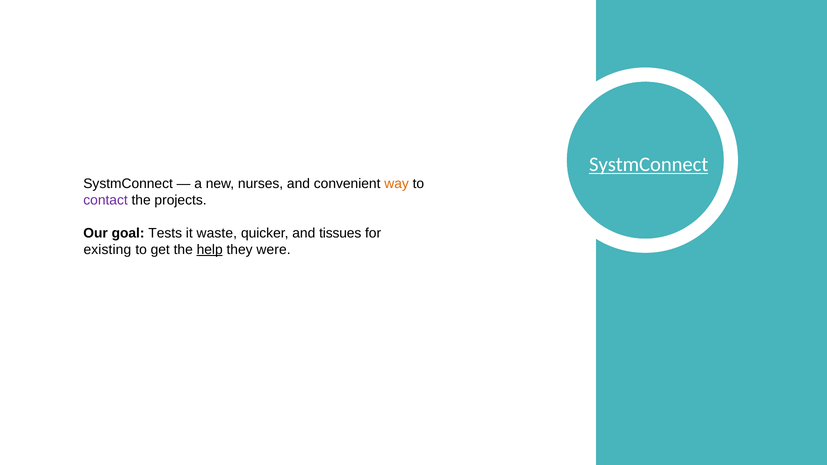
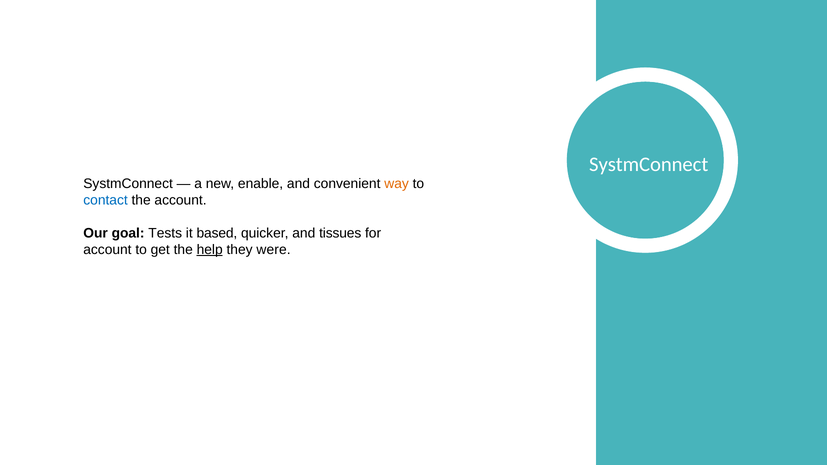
SystmConnect underline: present -> none (649, 165)
nurses: nurses -> enable (261, 184)
contact colour: purple -> blue (106, 200)
the projects: projects -> account (181, 200)
waste: waste -> based (217, 233)
existing: existing -> account (107, 250)
